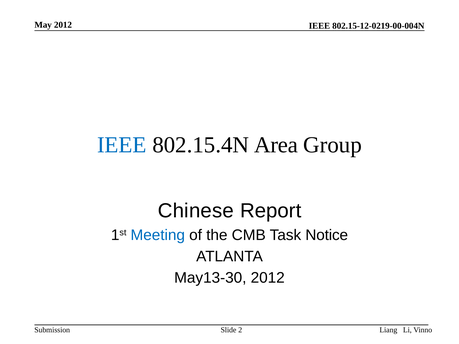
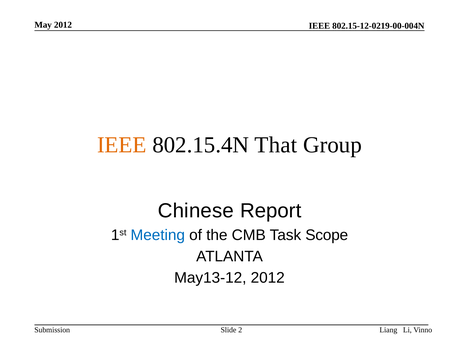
IEEE colour: blue -> orange (122, 145)
Area: Area -> That (276, 145)
Notice: Notice -> Scope (327, 235)
May13-30: May13-30 -> May13-12 (210, 278)
